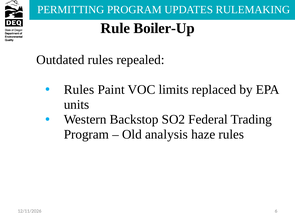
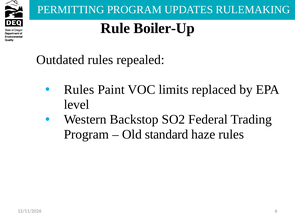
units: units -> level (77, 105)
analysis: analysis -> standard (167, 135)
